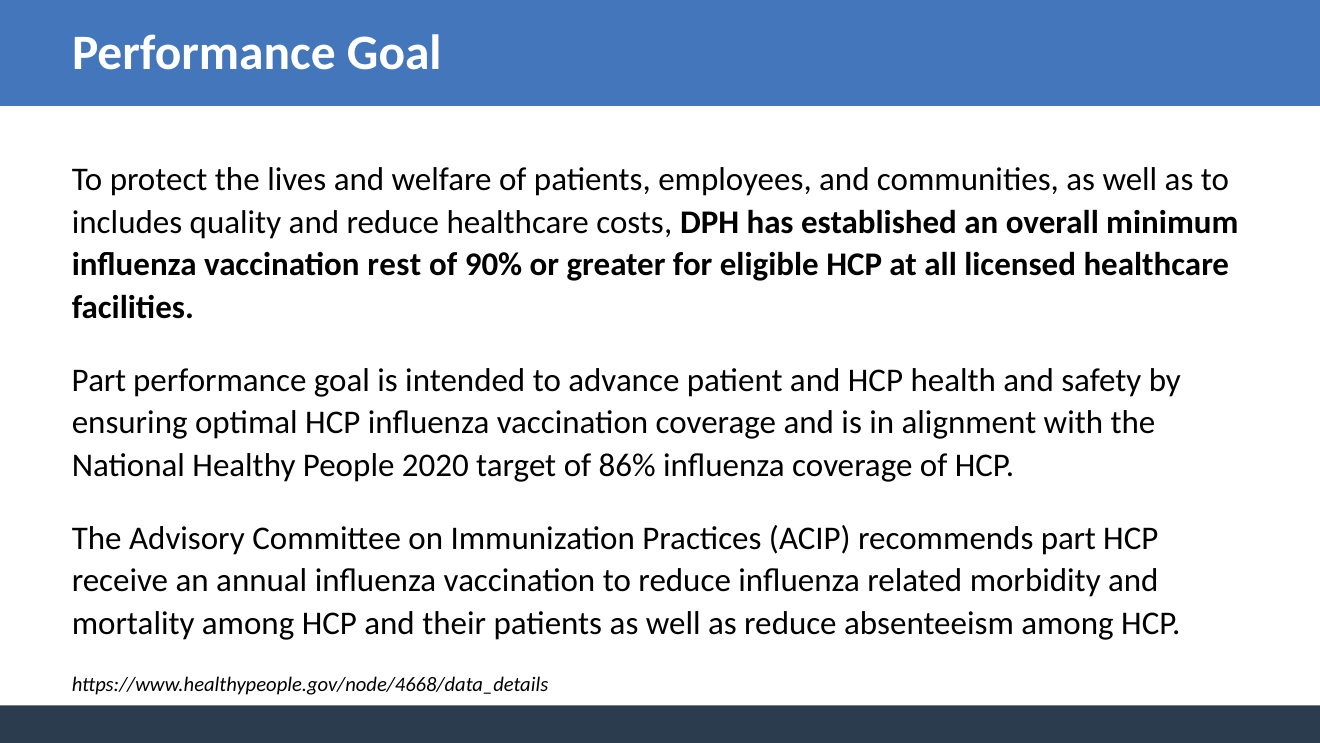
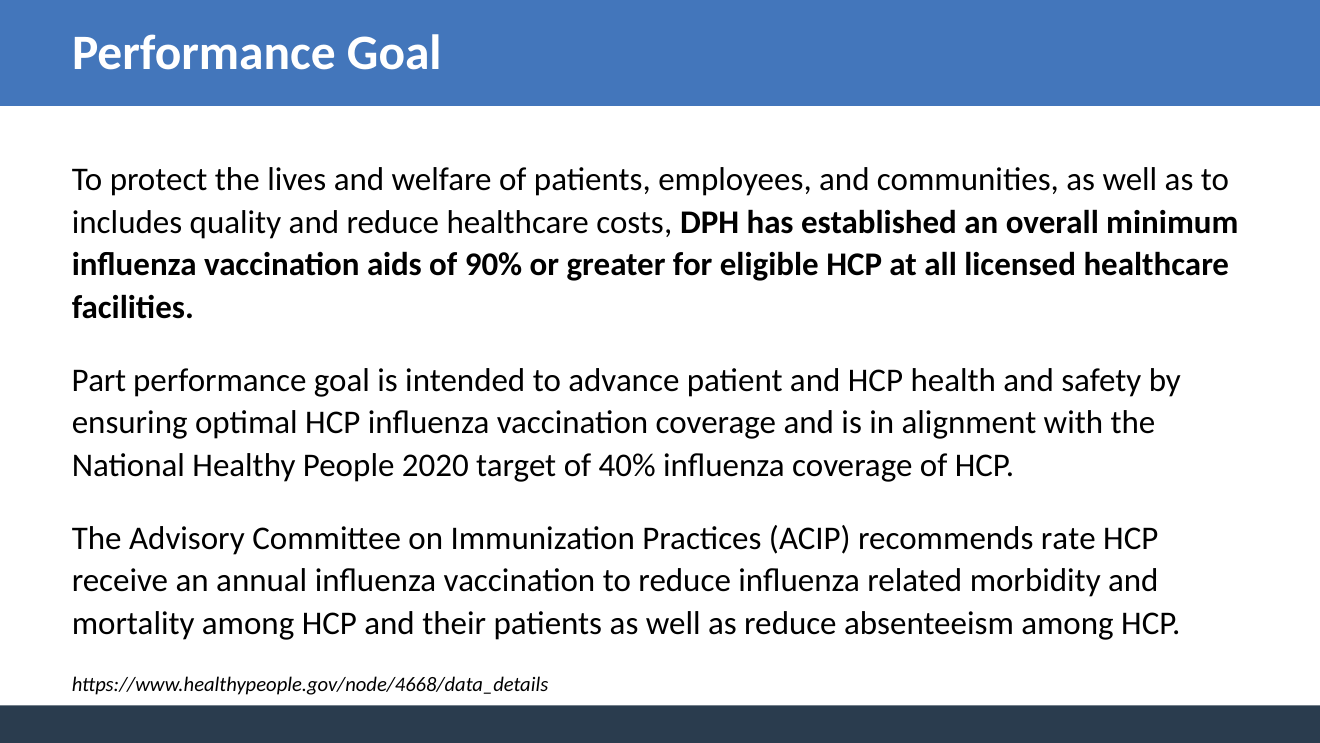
rest: rest -> aids (394, 265)
86%: 86% -> 40% (627, 466)
recommends part: part -> rate (1068, 538)
